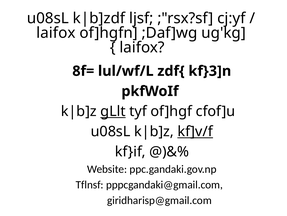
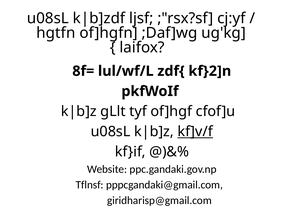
laifox: laifox -> hgtfn (56, 33)
kf}3]n: kf}3]n -> kf}2]n (210, 71)
gLlt underline: present -> none (113, 111)
